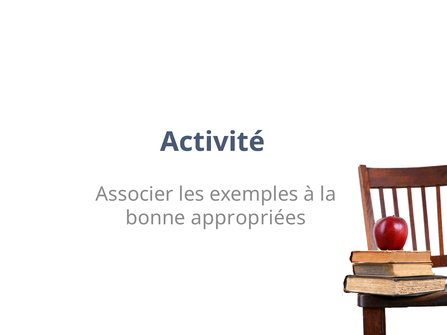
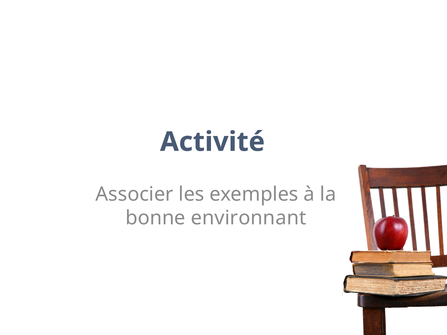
appropriées: appropriées -> environnant (248, 218)
